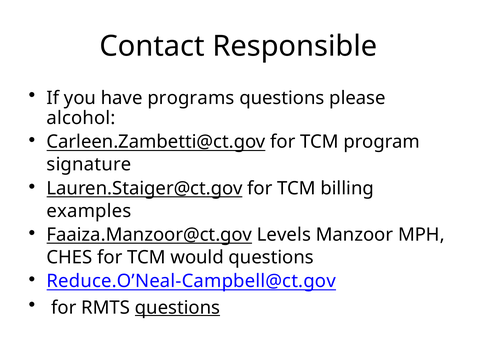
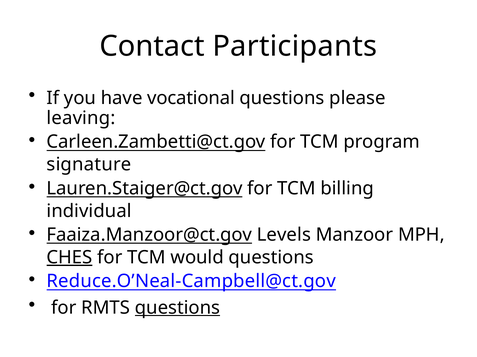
Responsible: Responsible -> Participants (295, 46)
programs: programs -> vocational (191, 98)
alcohol: alcohol -> leaving (81, 118)
examples: examples -> individual (89, 211)
CHES underline: none -> present (69, 258)
